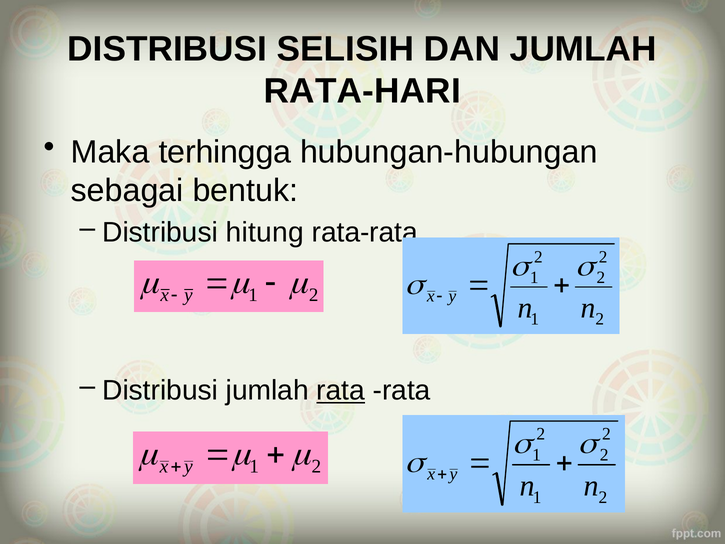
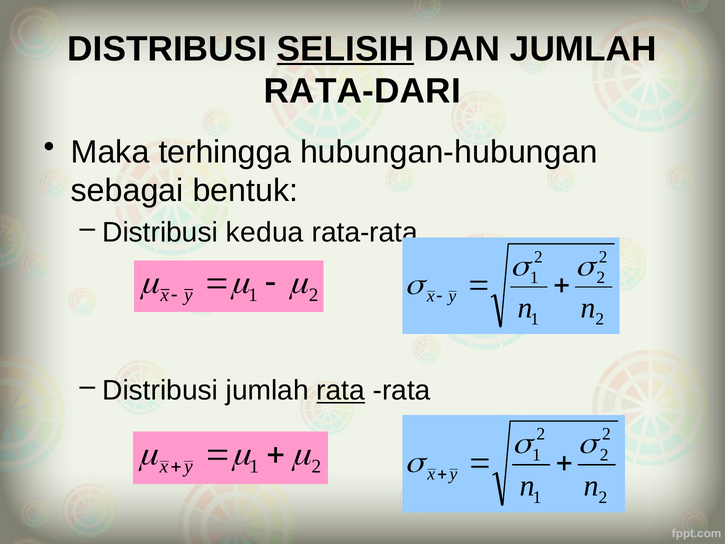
SELISIH underline: none -> present (345, 49)
RATA-HARI: RATA-HARI -> RATA-DARI (362, 91)
hitung: hitung -> kedua (265, 232)
